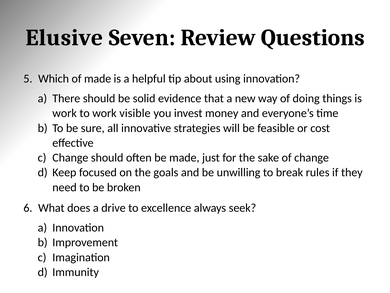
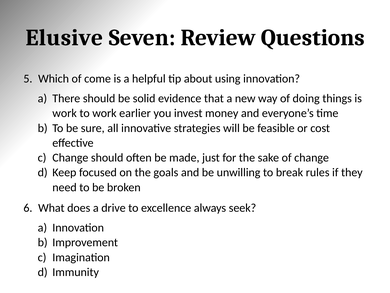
of made: made -> come (98, 79)
visible: visible -> earlier (135, 113)
